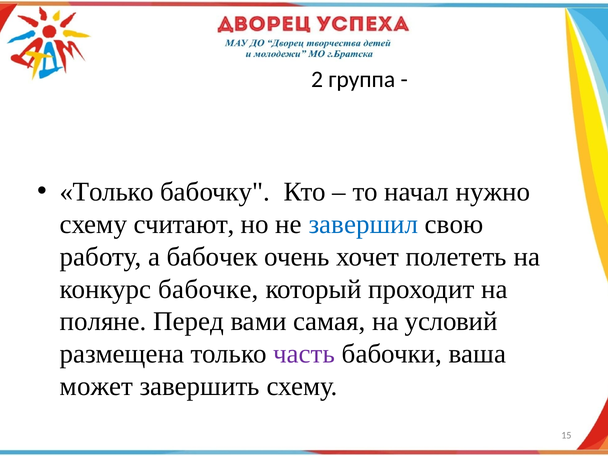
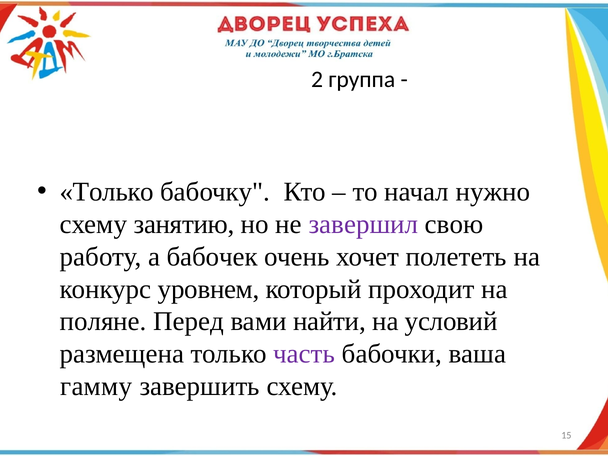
считают: считают -> занятию (184, 224)
завершил colour: blue -> purple (363, 224)
бабочке: бабочке -> уровнем (209, 289)
самая: самая -> найти (329, 322)
может: может -> гамму (96, 386)
